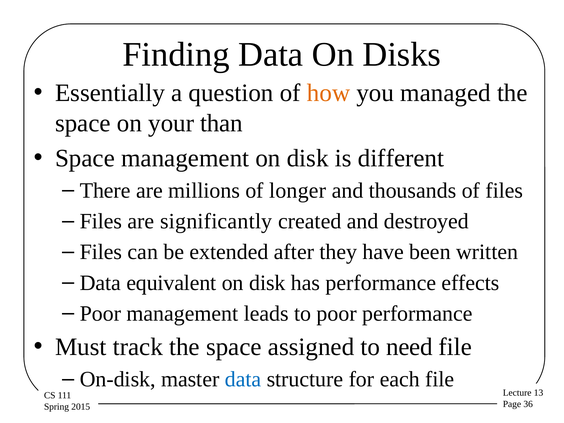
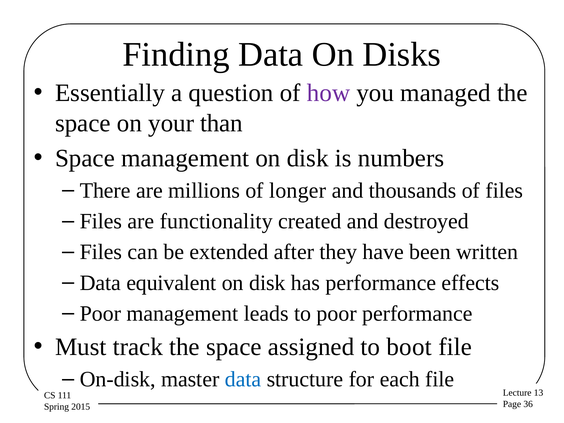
how colour: orange -> purple (329, 93)
different: different -> numbers (401, 158)
significantly: significantly -> functionality (216, 221)
need: need -> boot (409, 347)
